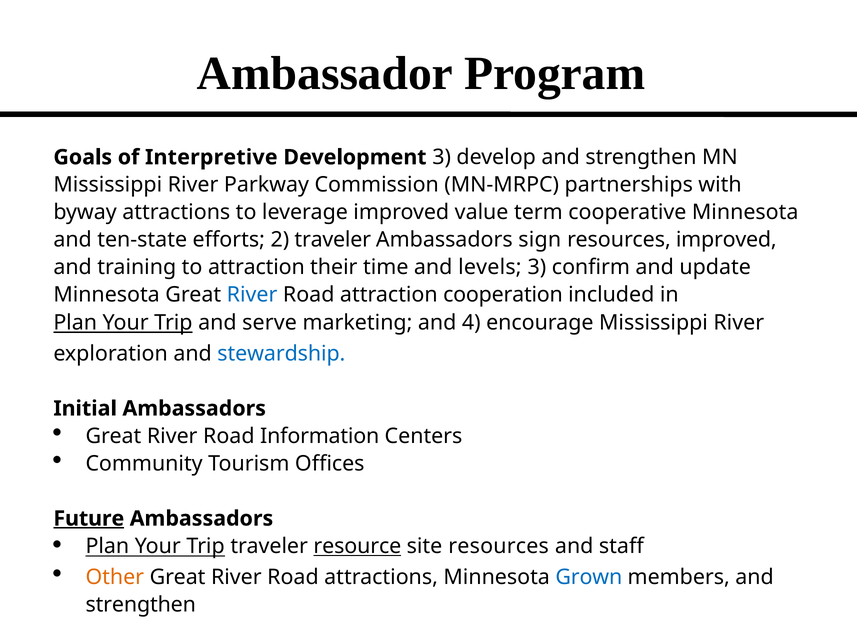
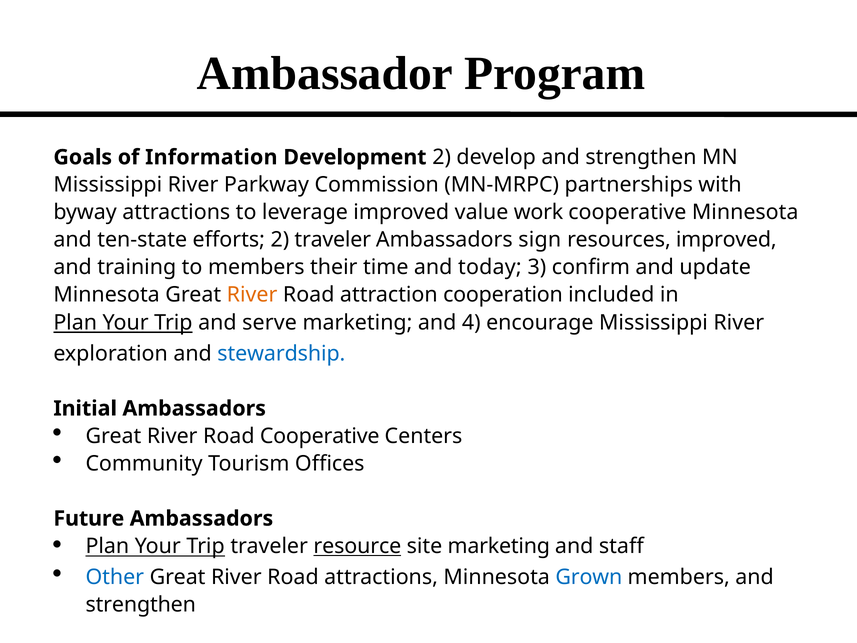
Interpretive: Interpretive -> Information (211, 157)
Development 3: 3 -> 2 (442, 157)
term: term -> work (539, 212)
to attraction: attraction -> members (256, 267)
levels: levels -> today (490, 267)
River colour: blue -> orange (252, 295)
Road Information: Information -> Cooperative (320, 436)
Future underline: present -> none (89, 518)
site resources: resources -> marketing (499, 546)
Other colour: orange -> blue (115, 577)
